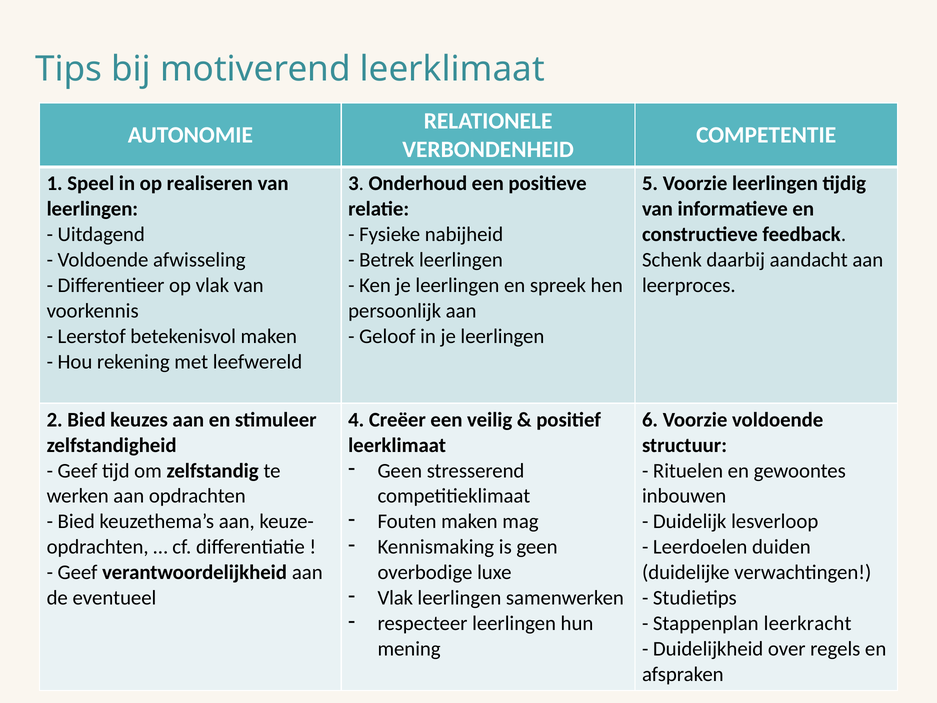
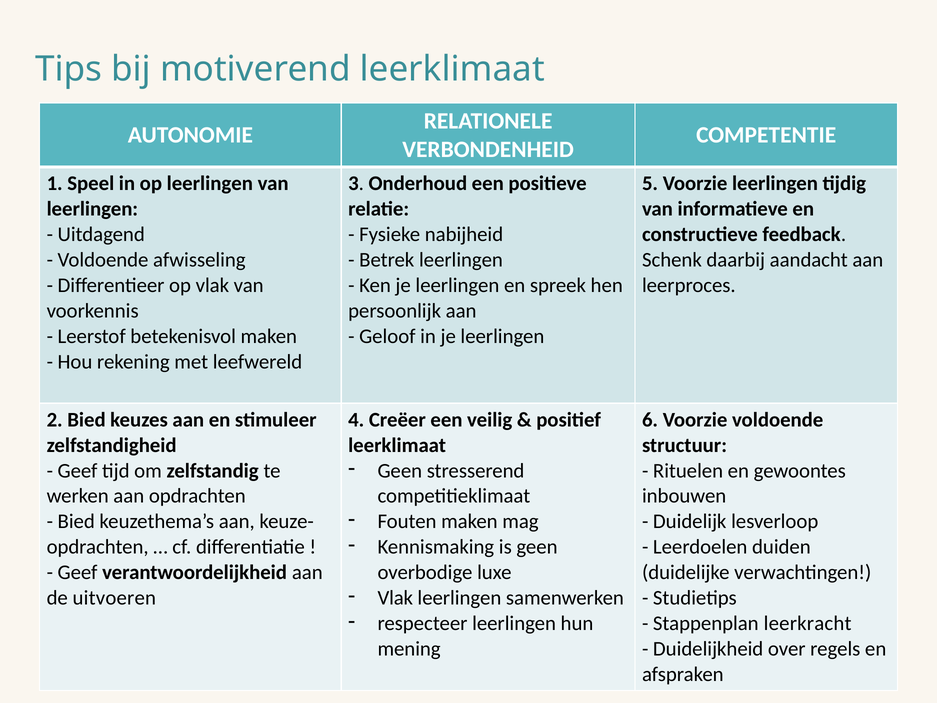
op realiseren: realiseren -> leerlingen (210, 183)
eventueel: eventueel -> uitvoeren (114, 598)
